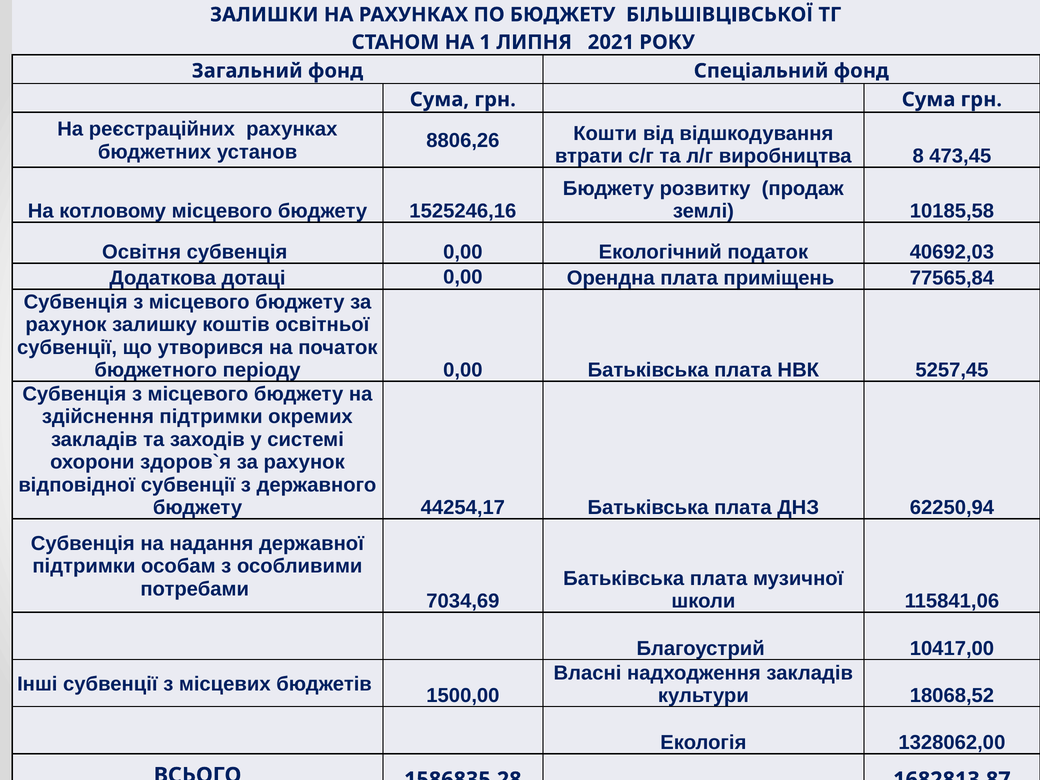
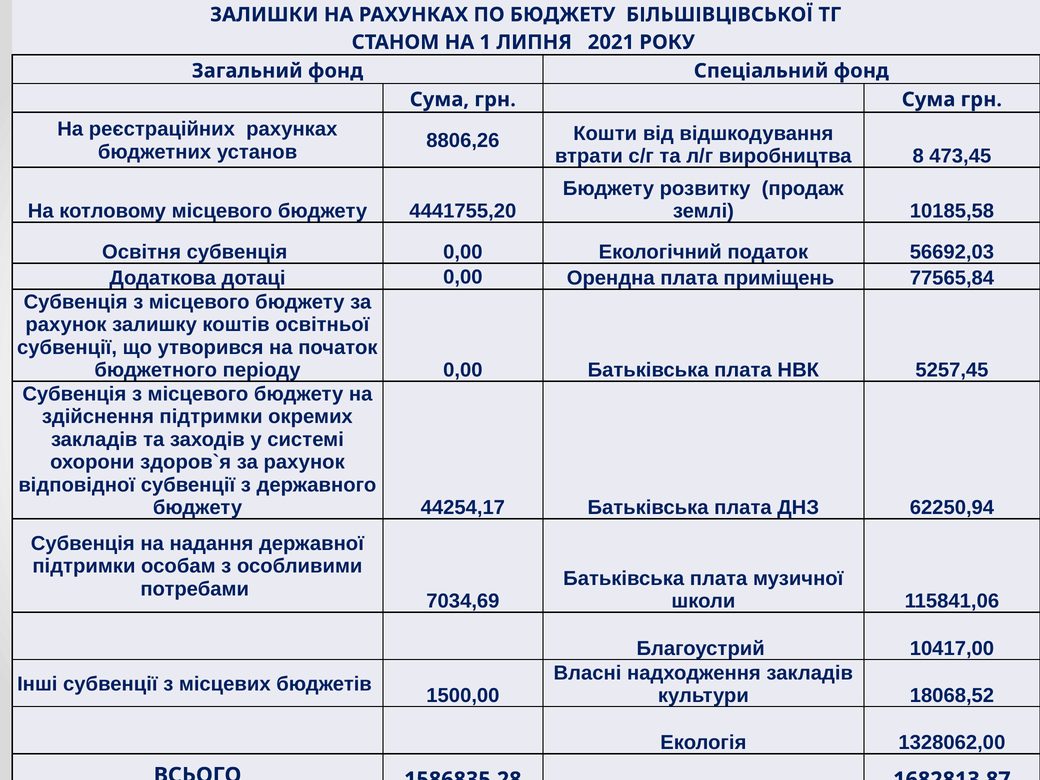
1525246,16: 1525246,16 -> 4441755,20 (463, 211)
40692,03: 40692,03 -> 56692,03 (952, 252)
